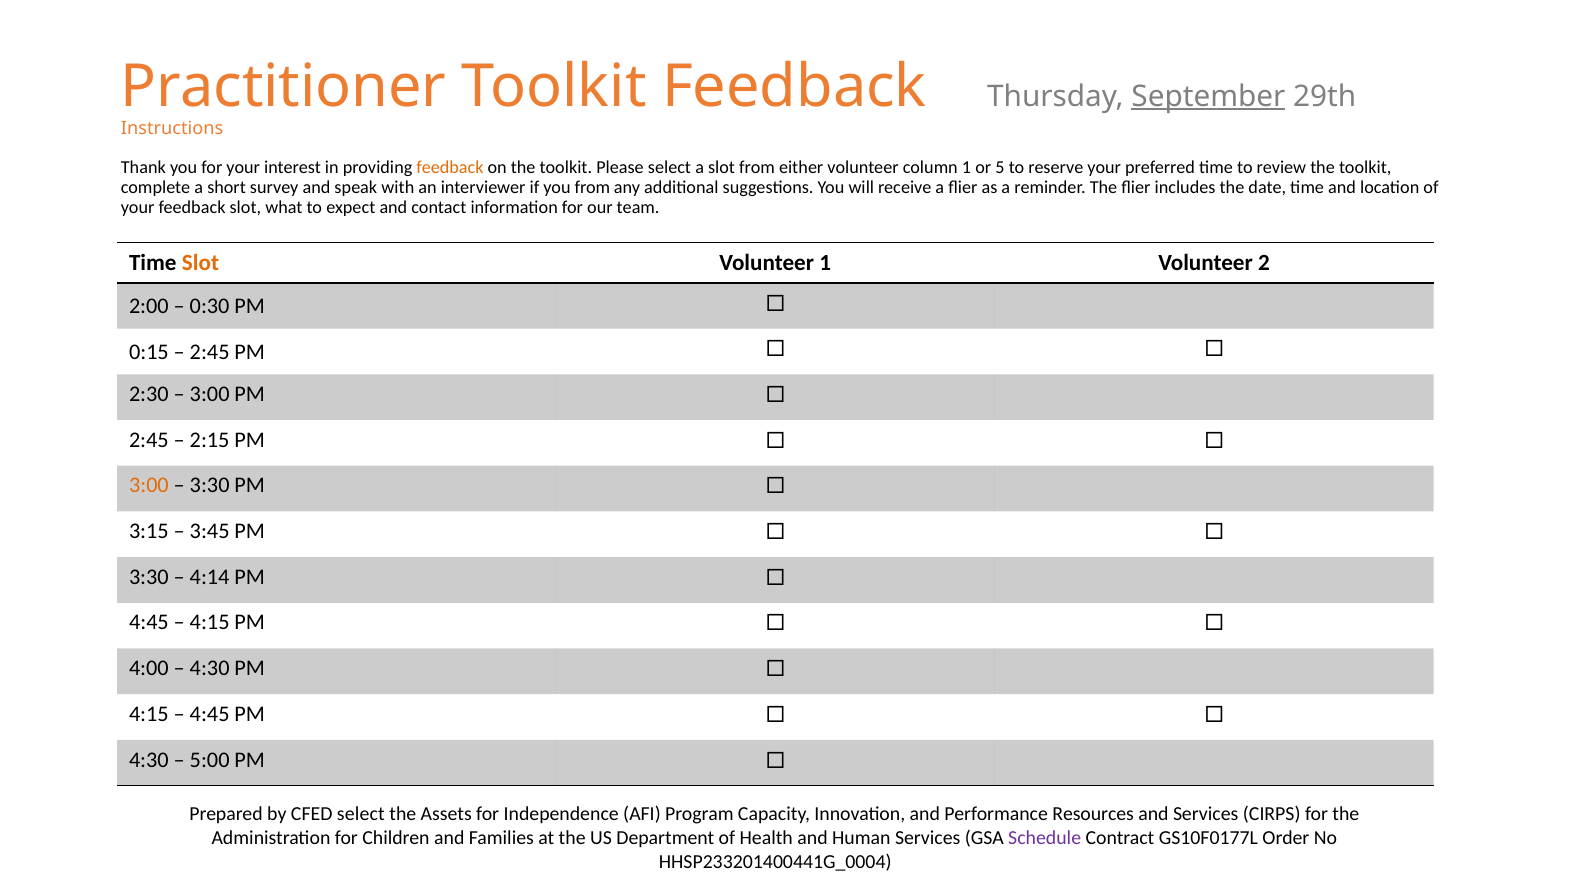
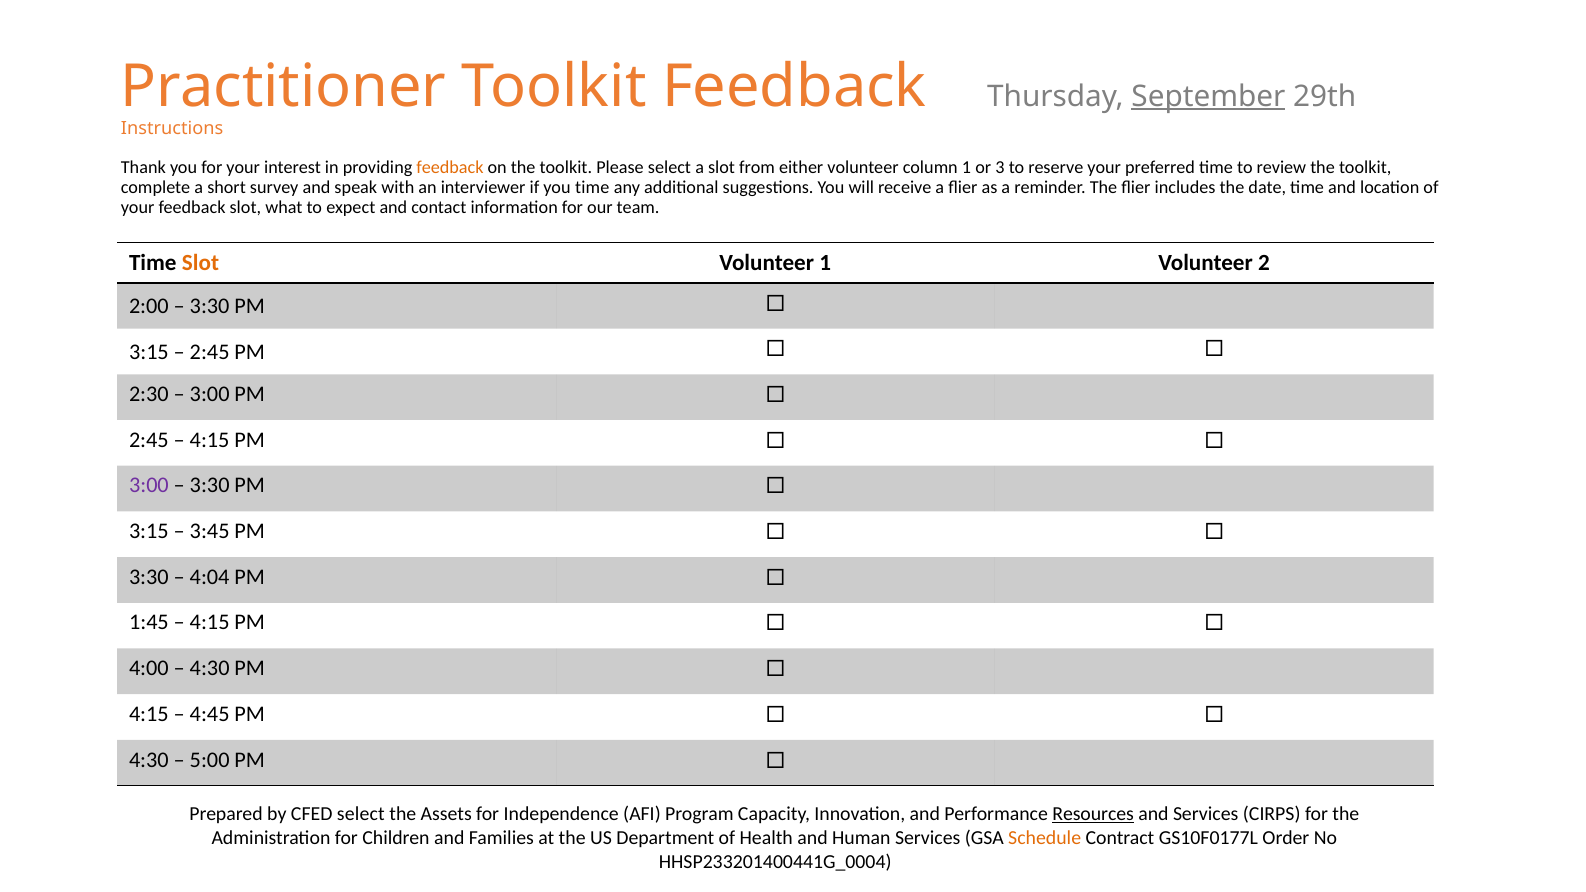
5: 5 -> 3 (1000, 168)
you from: from -> time (592, 188)
0:30: 0:30 -> 3:30 (210, 306)
0:15: 0:15 -> 3:15 (149, 352)
2:15: 2:15 -> 4:15 (210, 440)
3:00 colour: orange -> purple (149, 486)
4:14: 4:14 -> 4:04 (210, 577)
4:45: 4:45 -> 1:45 (149, 623)
Resources underline: none -> present (1093, 814)
Schedule colour: purple -> orange (1045, 838)
